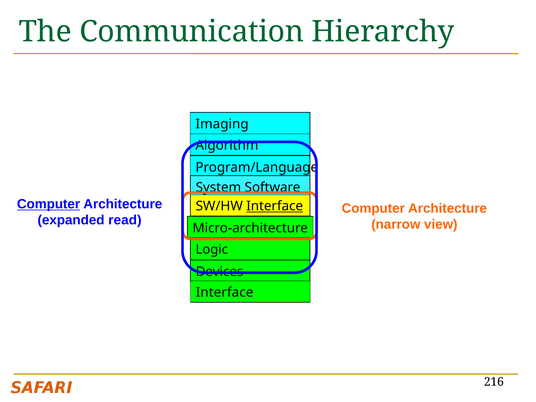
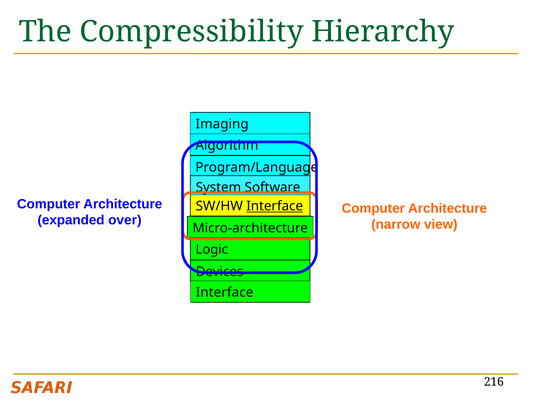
Communication: Communication -> Compressibility (192, 32)
Computer underline: present -> none (49, 204)
read: read -> over (125, 220)
